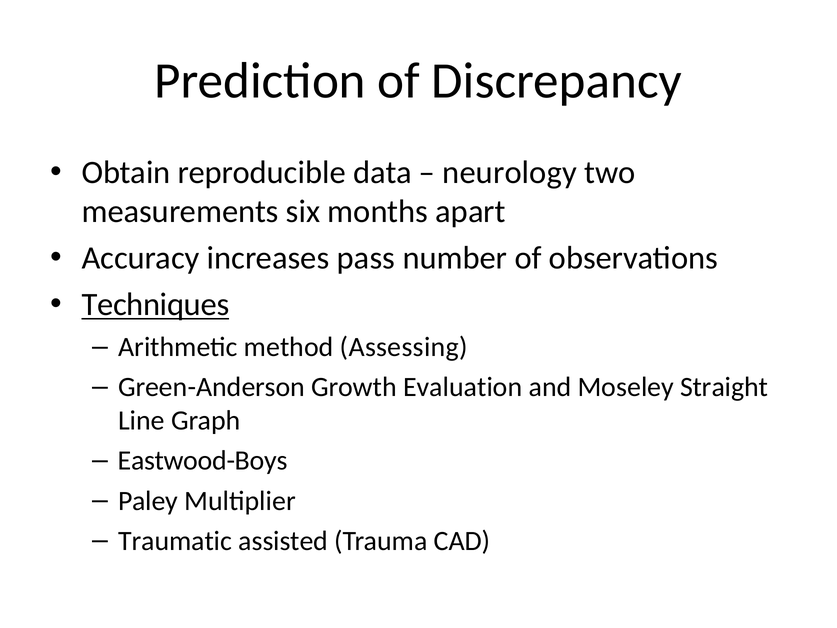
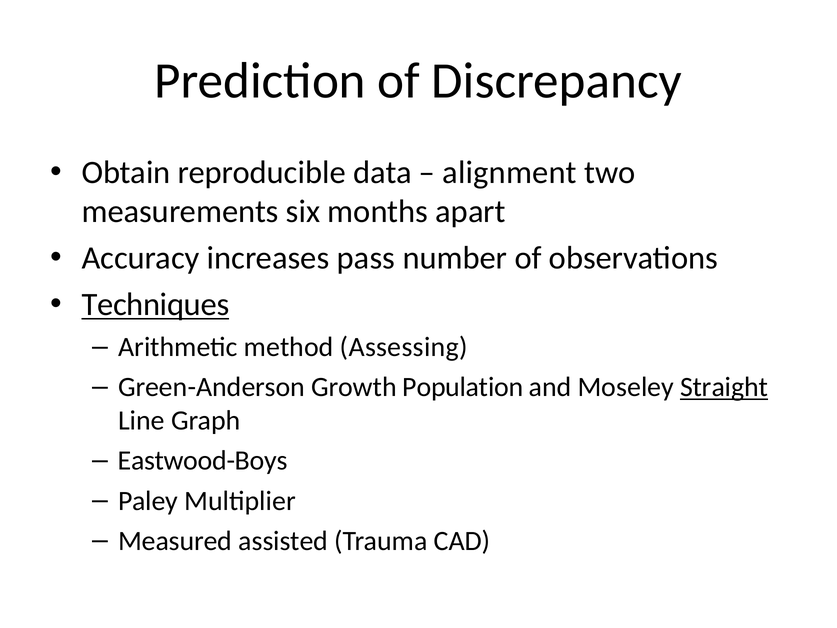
neurology: neurology -> alignment (510, 172)
Evaluation: Evaluation -> Population (463, 387)
Straight underline: none -> present (724, 387)
Traumatic: Traumatic -> Measured (175, 541)
